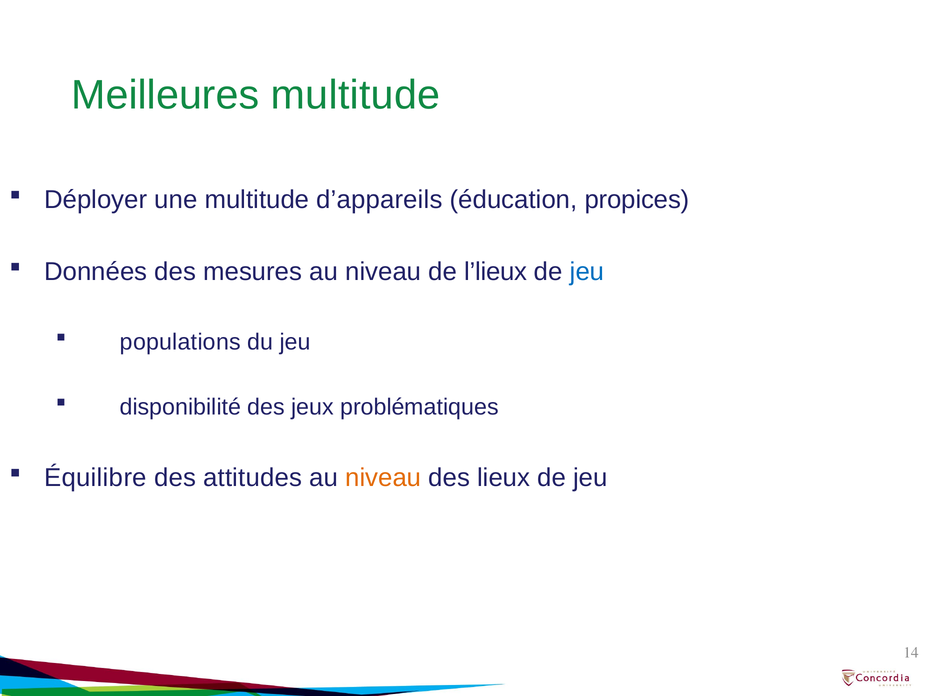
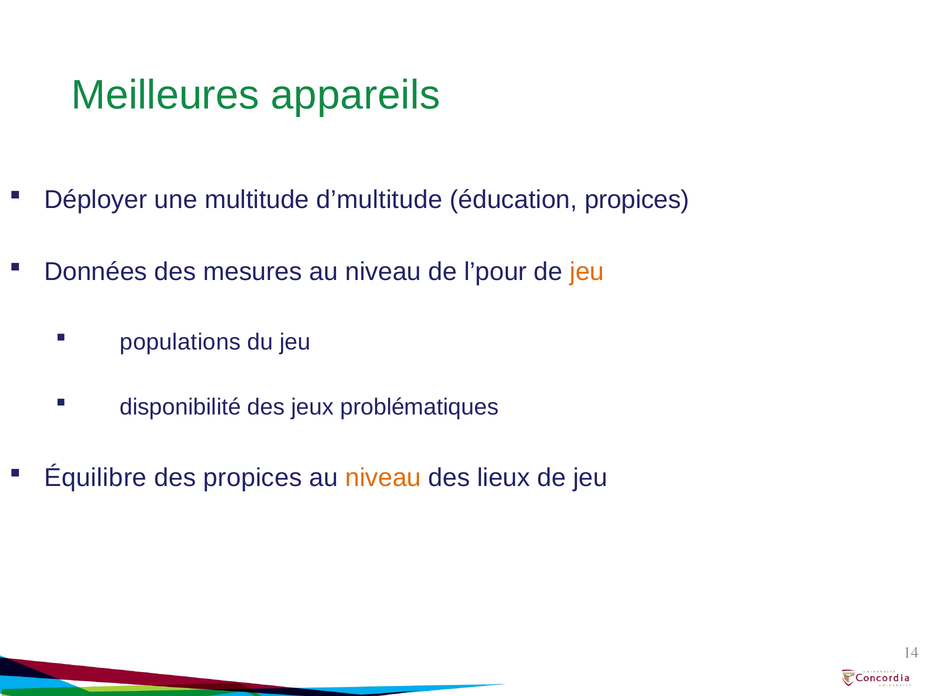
Meilleures multitude: multitude -> appareils (355, 95)
d’appareils: d’appareils -> d’multitude (380, 200)
l’lieux: l’lieux -> l’pour (496, 272)
jeu colour: blue -> orange (587, 272)
des attitudes: attitudes -> propices (253, 478)
